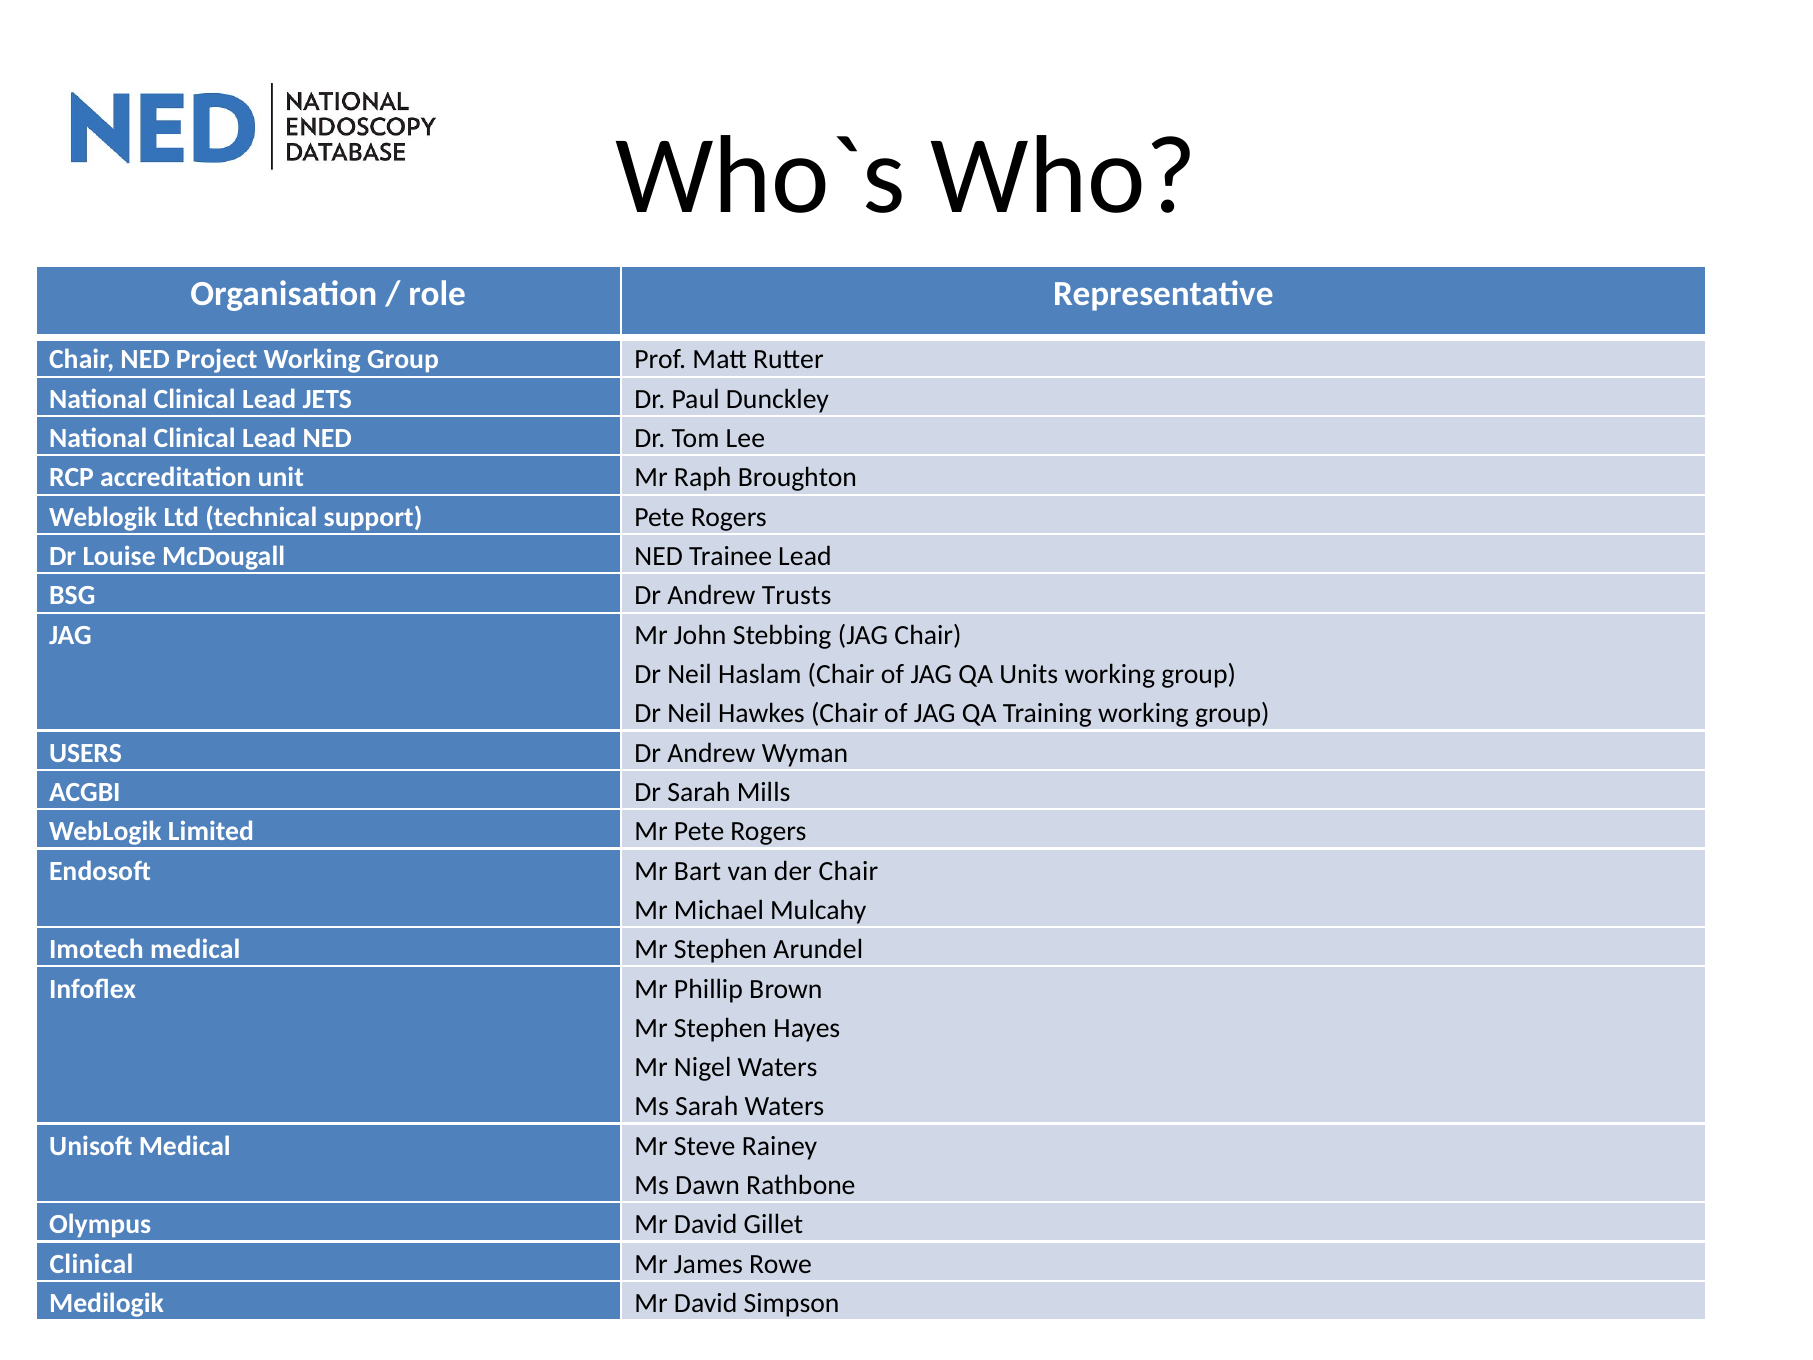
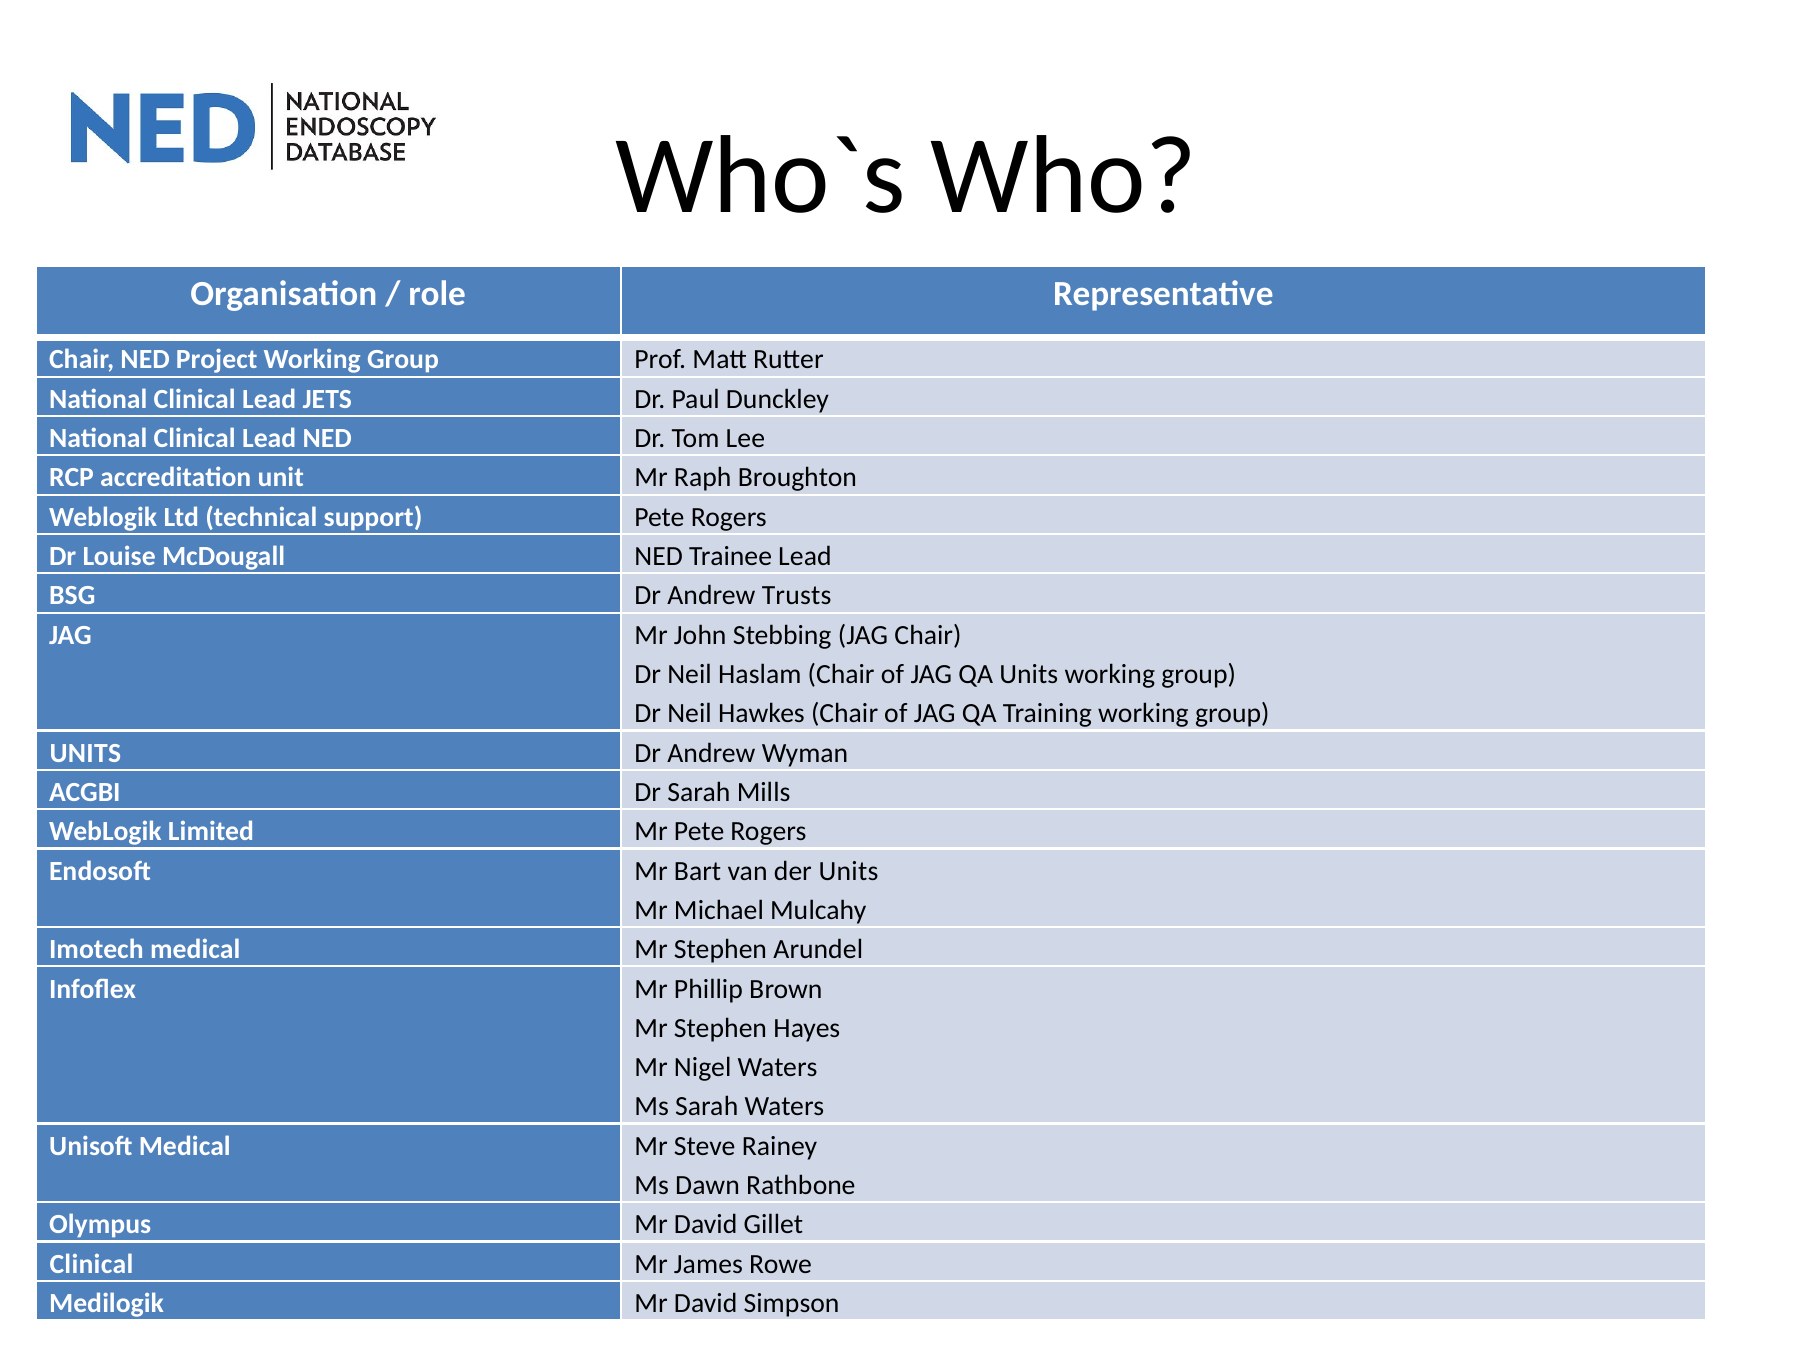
USERS: USERS -> UNITS (85, 753)
der Chair: Chair -> Units (848, 871)
